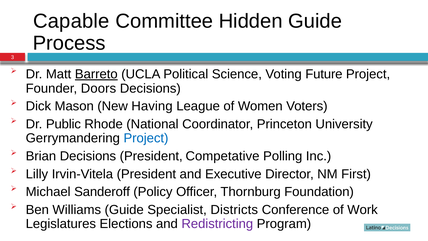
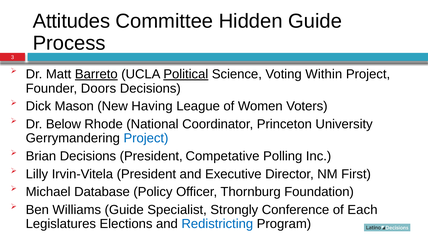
Capable: Capable -> Attitudes (71, 21)
Political underline: none -> present (186, 74)
Future: Future -> Within (324, 74)
Public: Public -> Below (63, 124)
Sanderoff: Sanderoff -> Database (102, 192)
Districts: Districts -> Strongly (234, 210)
Work: Work -> Each (362, 210)
Redistricting colour: purple -> blue (217, 224)
